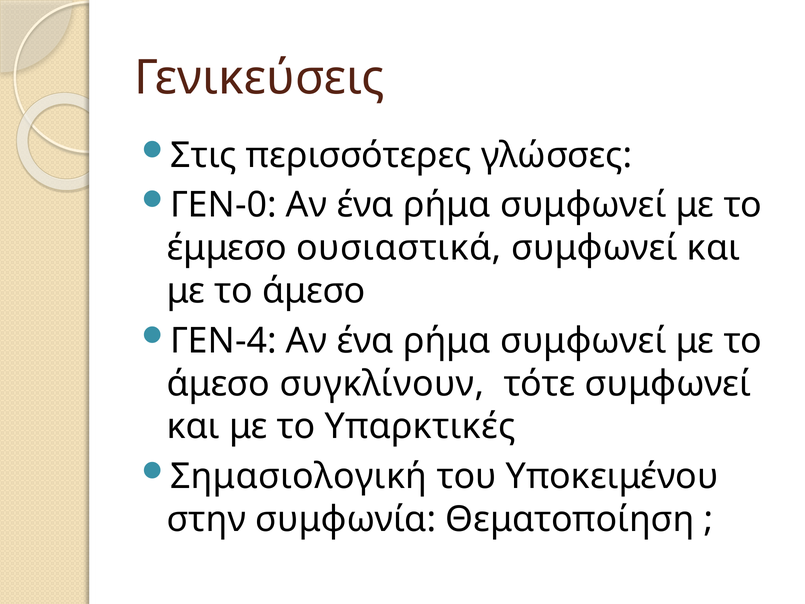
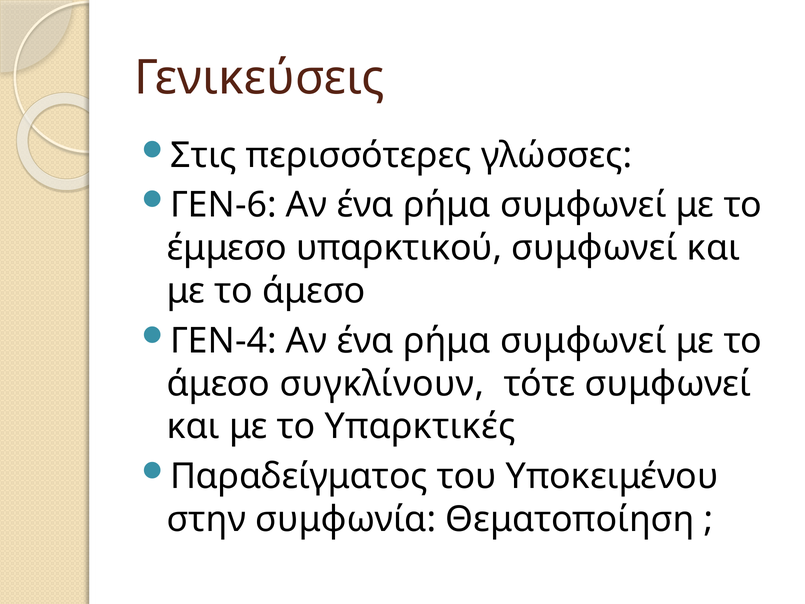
ΓΕΝ-0: ΓΕΝ-0 -> ΓΕΝ-6 (223, 205)
ουσιαστικά: ουσιαστικά -> υπαρκτικού (399, 248)
Σημασιολογική: Σημασιολογική -> Παραδείγματος (299, 476)
